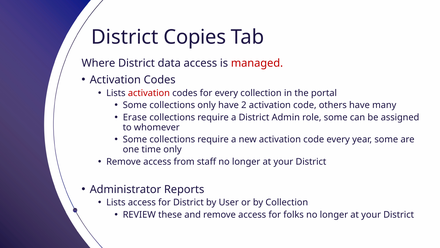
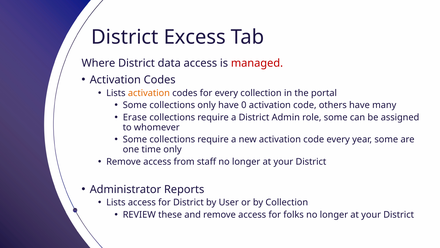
Copies: Copies -> Excess (195, 37)
activation colour: red -> orange (149, 93)
2: 2 -> 0 (244, 105)
